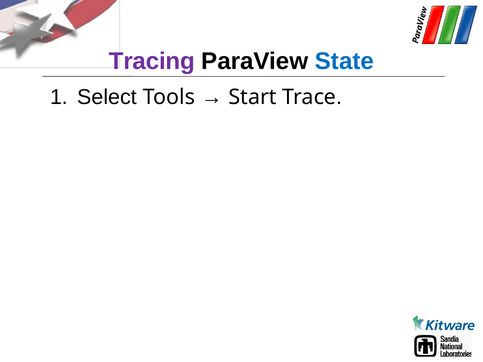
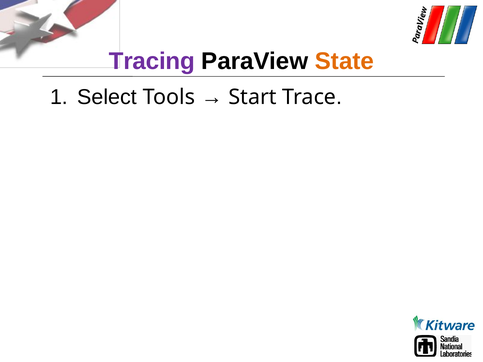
State colour: blue -> orange (344, 61)
